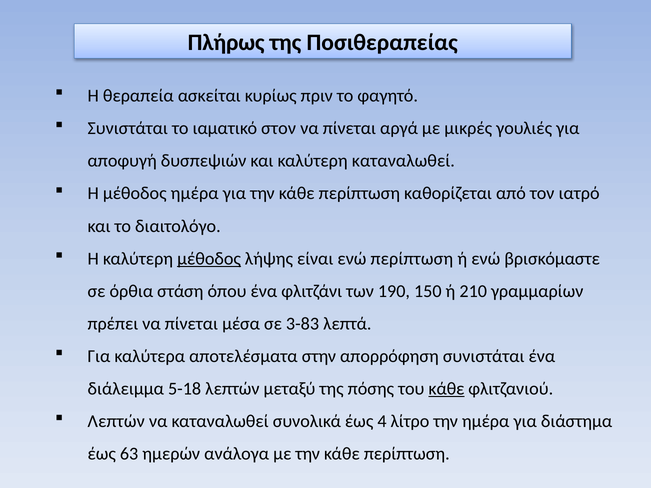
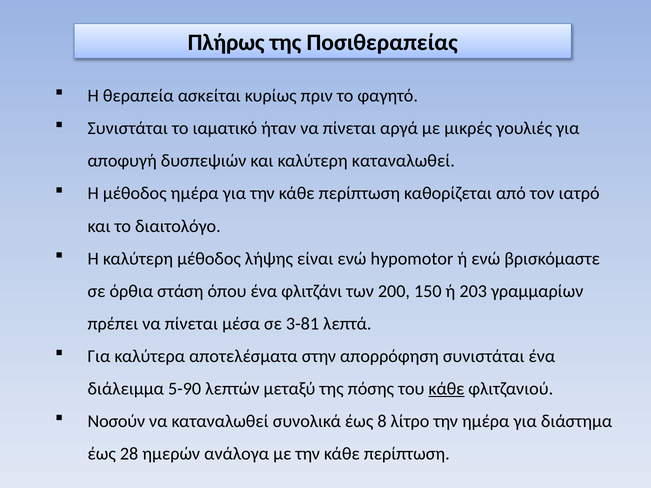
στον: στον -> ήταν (279, 129)
μέθοδος underline: present -> none (209, 259)
ενώ περίπτωση: περίπτωση -> hypomotor (412, 259)
190: 190 -> 200 (394, 291)
210: 210 -> 203 (473, 291)
3-83: 3-83 -> 3-81 (303, 324)
5-18: 5-18 -> 5-90 (185, 389)
Λεπτών: Λεπτών -> Νοσούν (116, 421)
4: 4 -> 8 (382, 421)
63: 63 -> 28 (129, 454)
